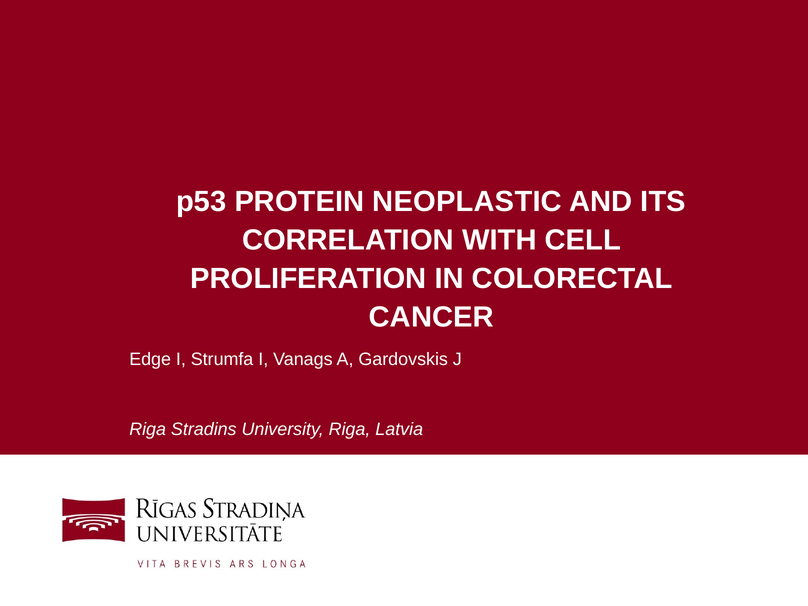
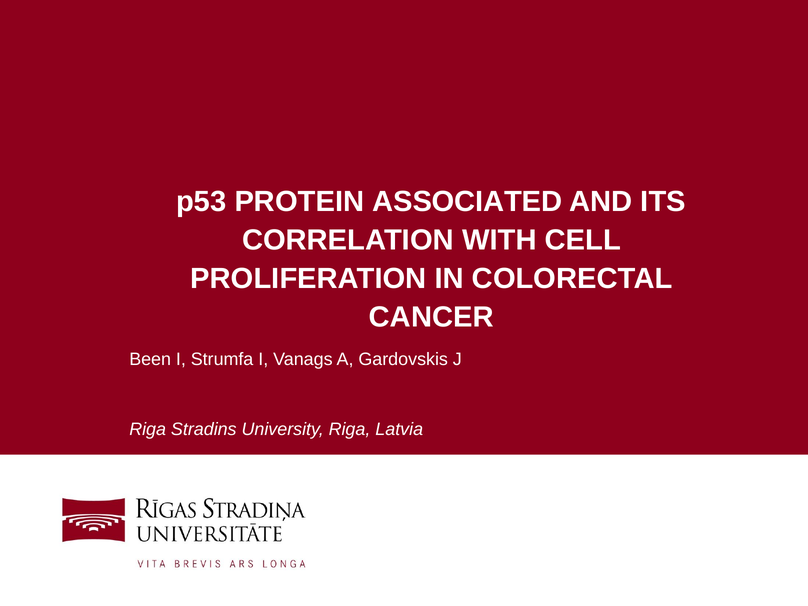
NEOPLASTIC: NEOPLASTIC -> ASSOCIATED (467, 201)
Edge: Edge -> Been (150, 359)
